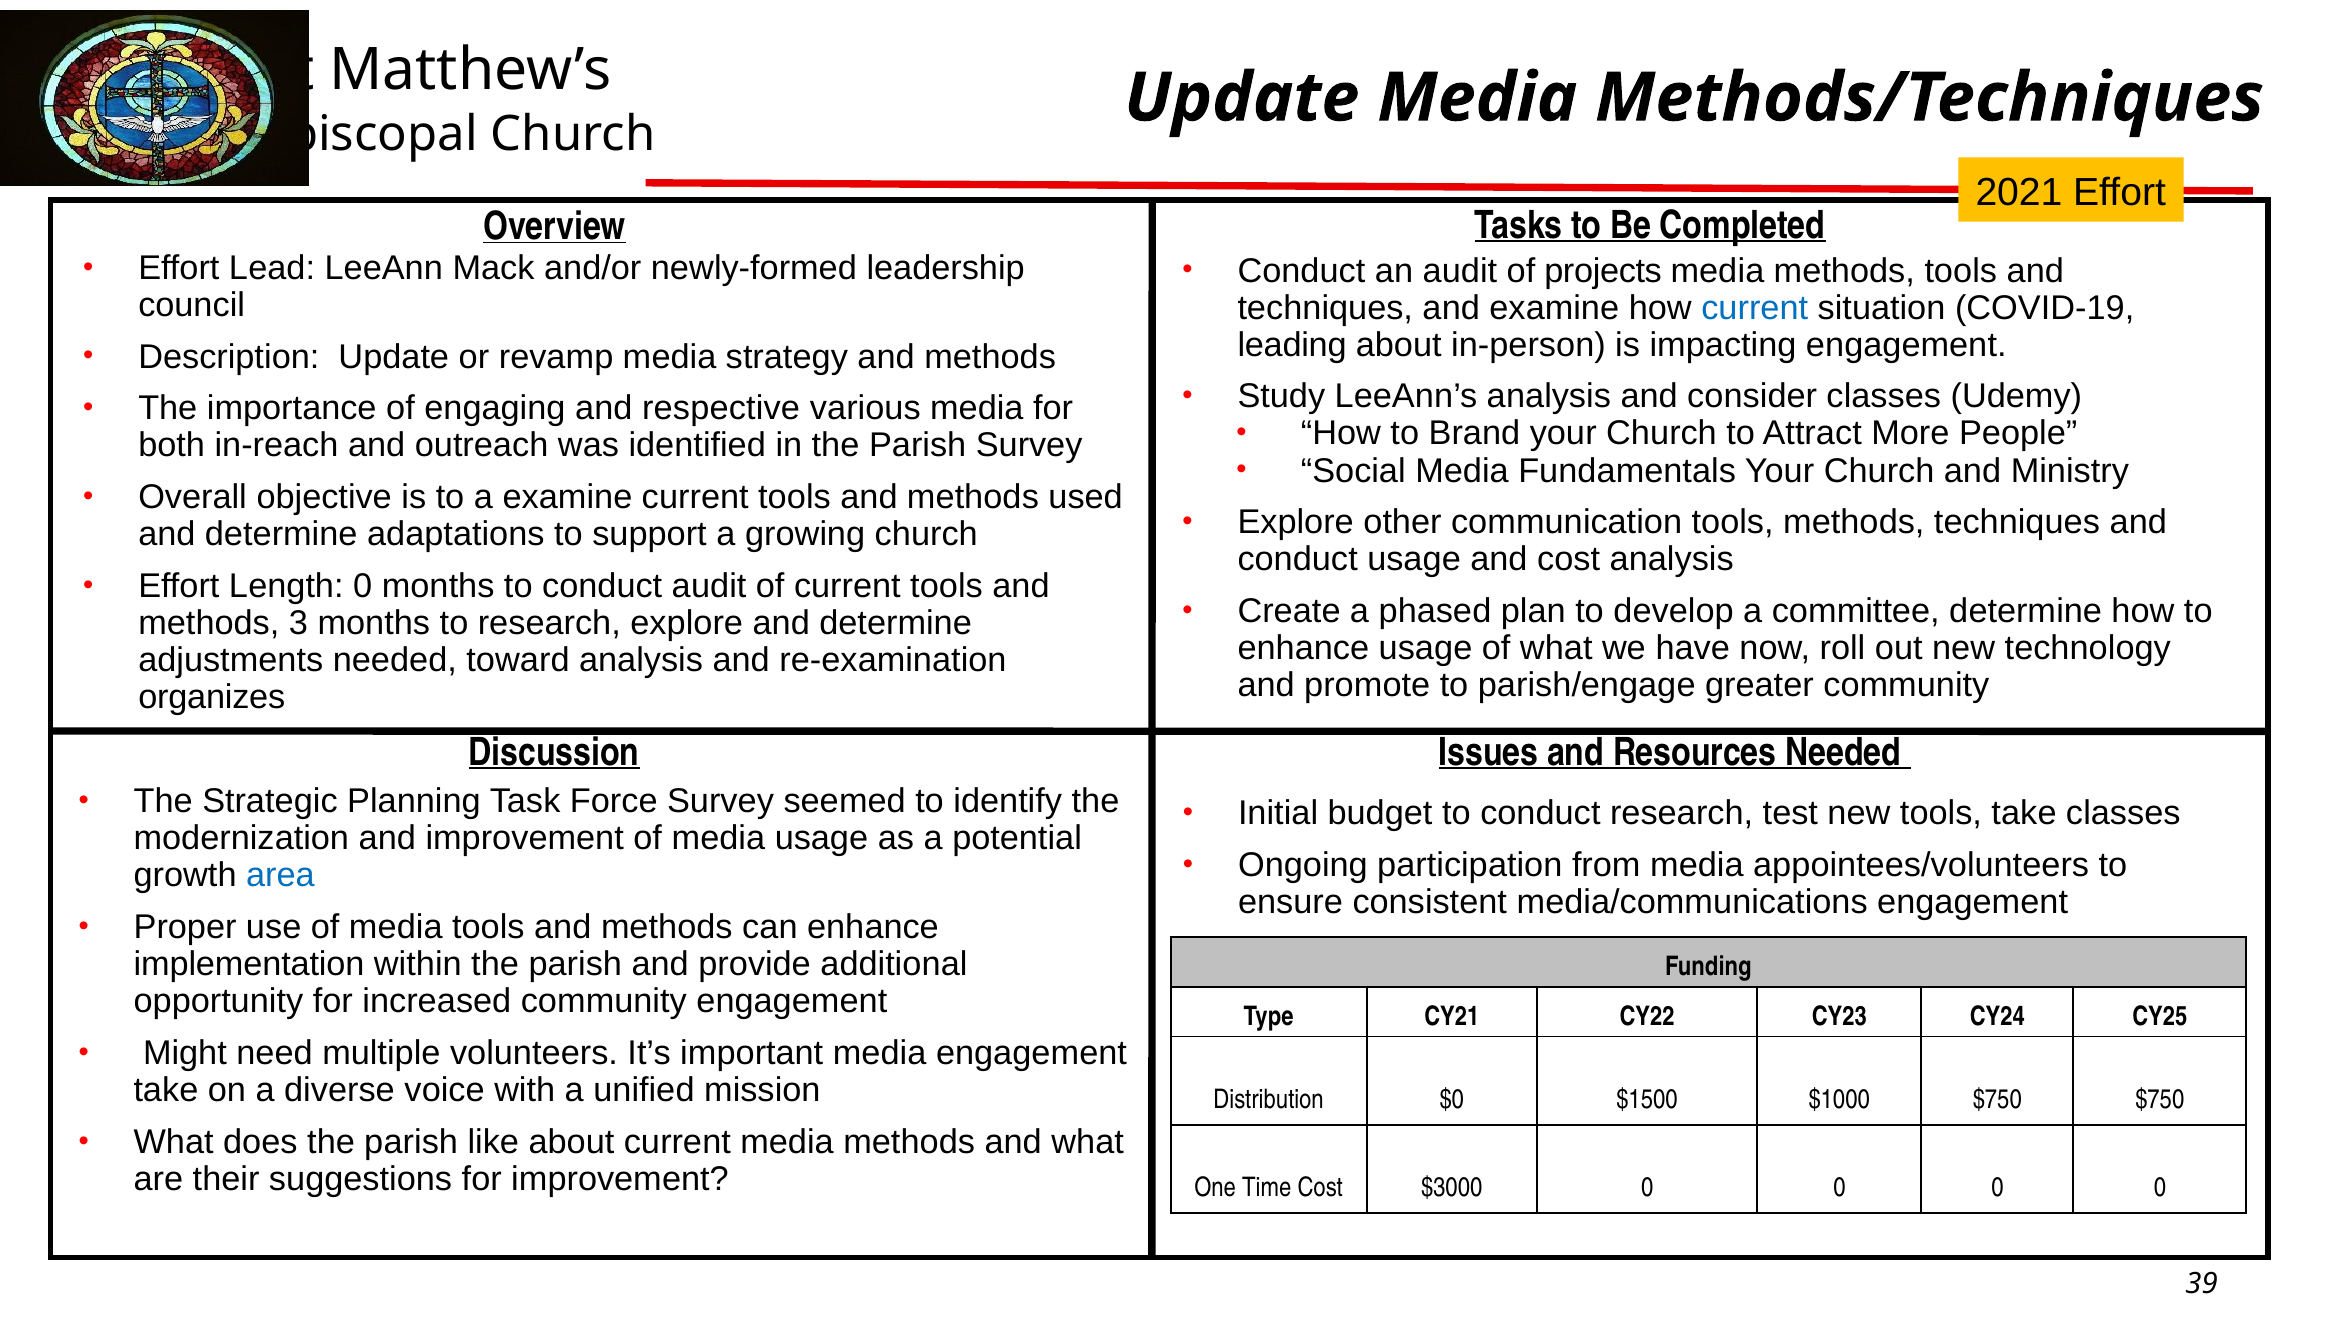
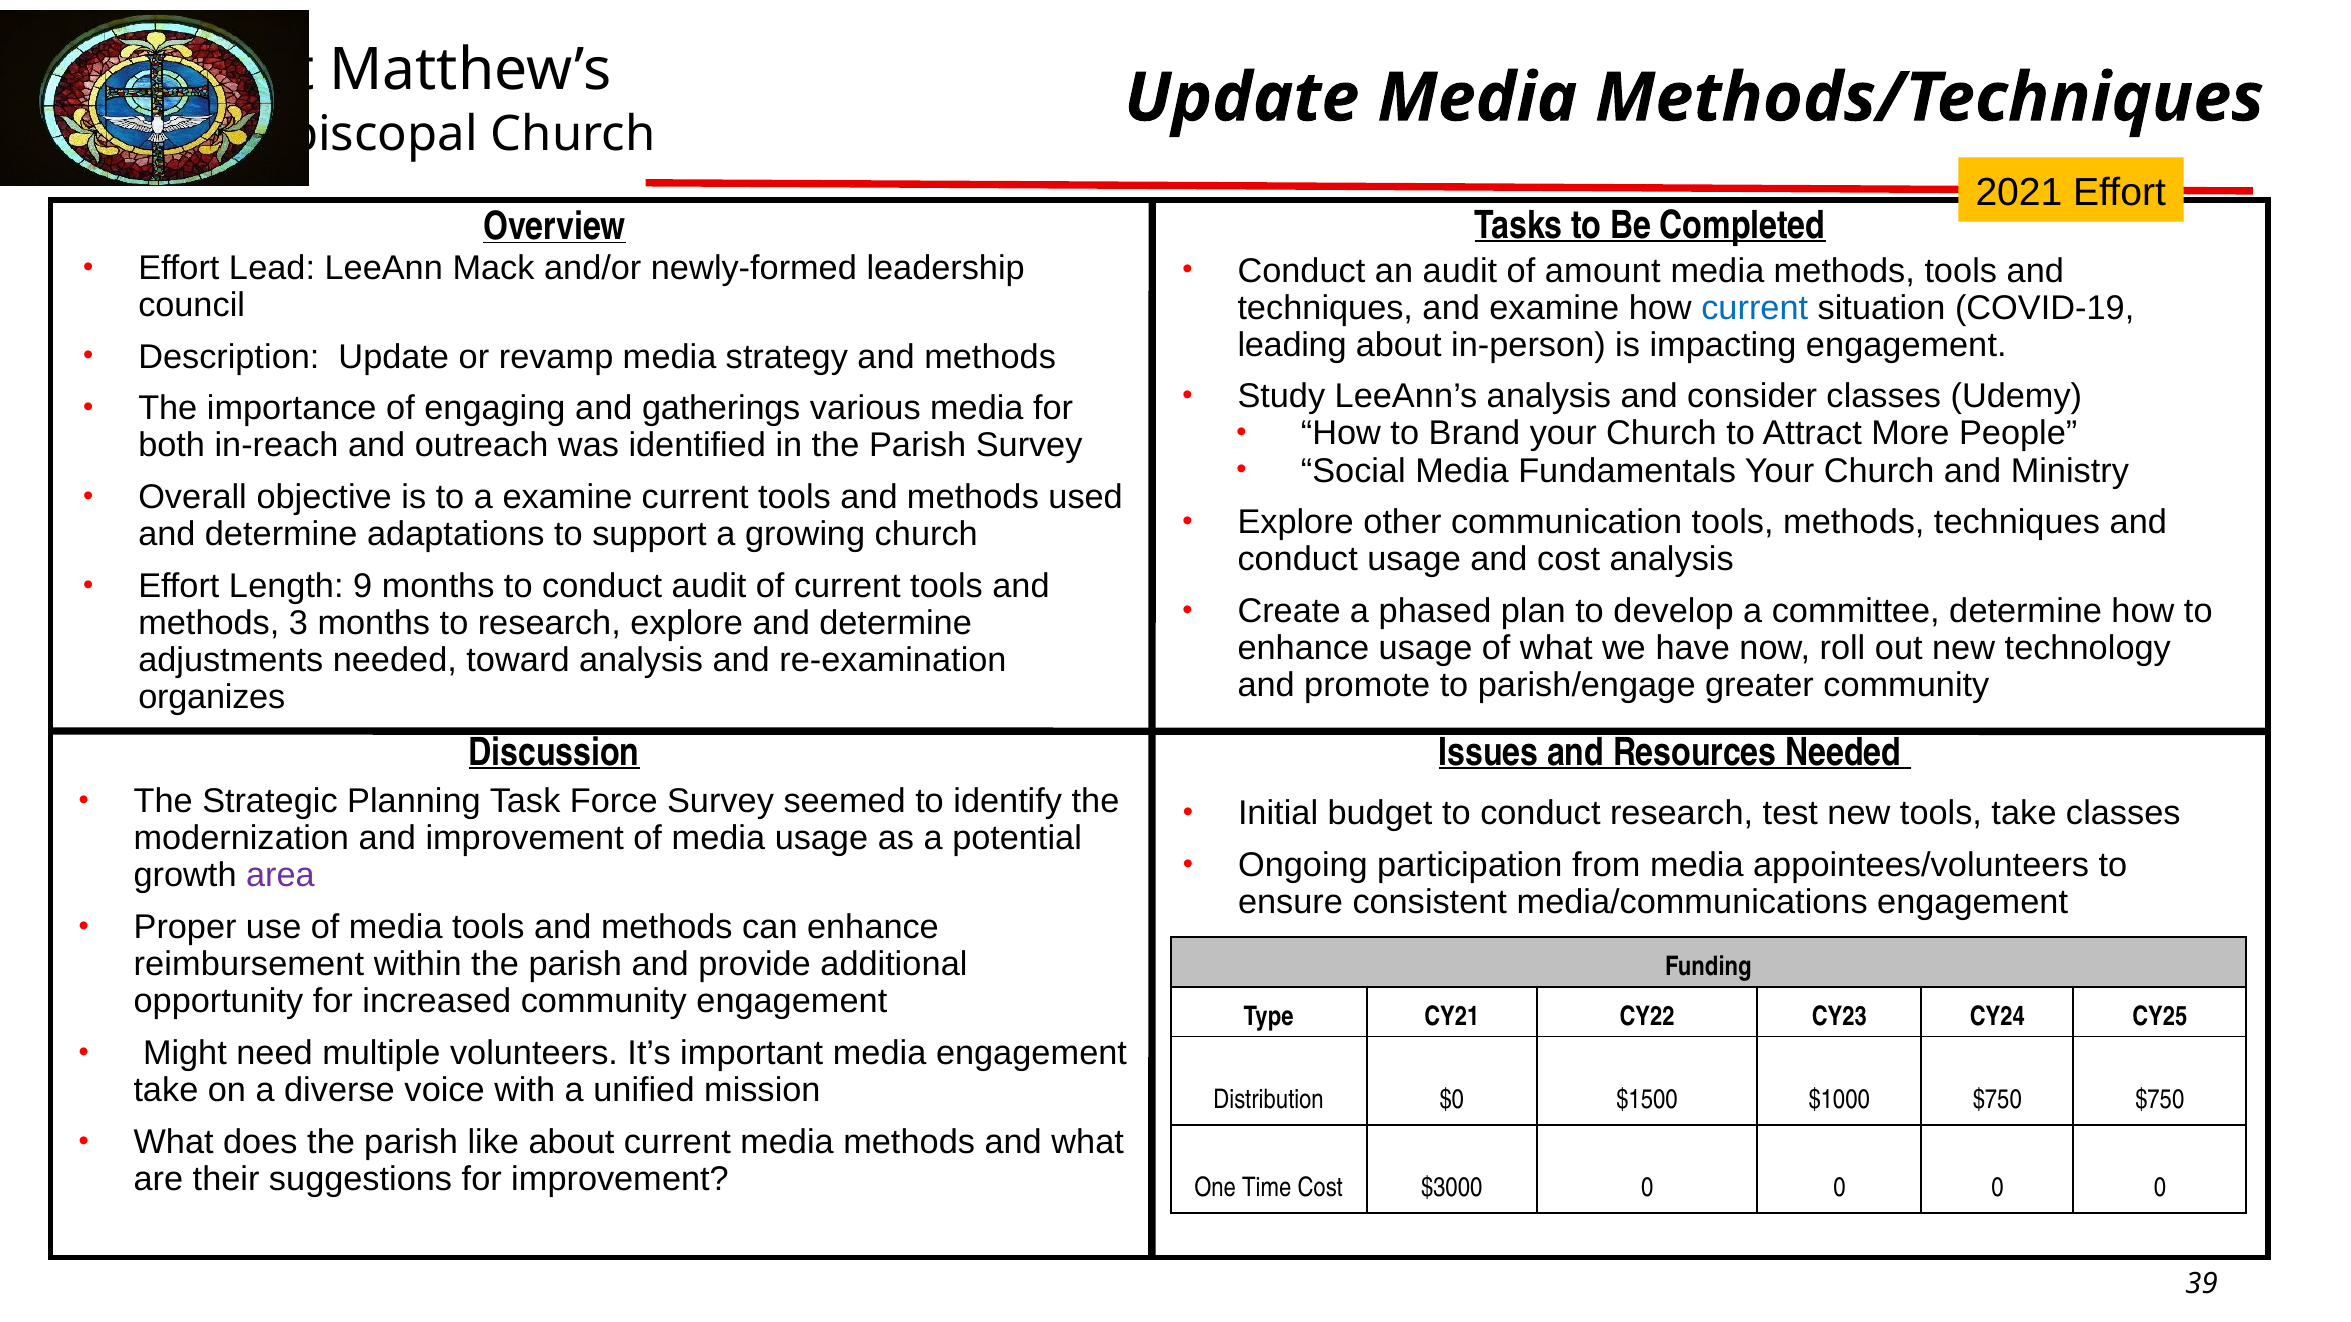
projects: projects -> amount (1603, 271)
respective: respective -> gatherings (721, 409)
Length 0: 0 -> 9 (363, 586)
area colour: blue -> purple (280, 876)
implementation: implementation -> reimbursement (249, 965)
